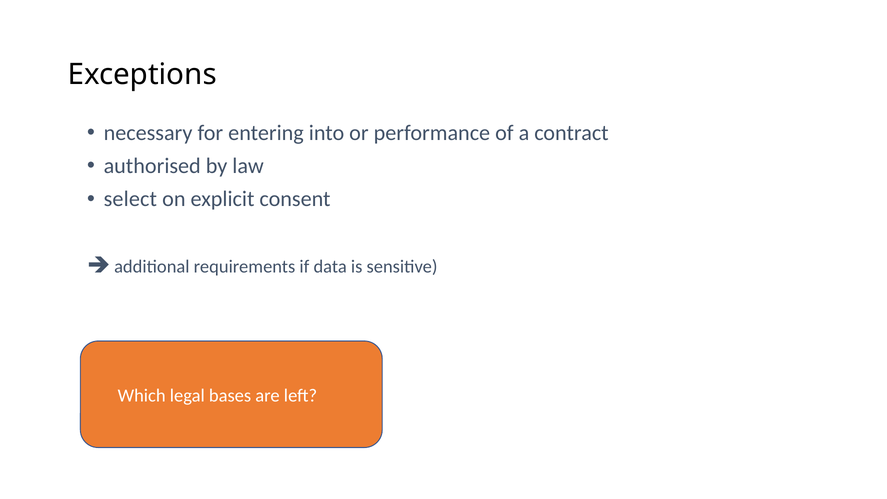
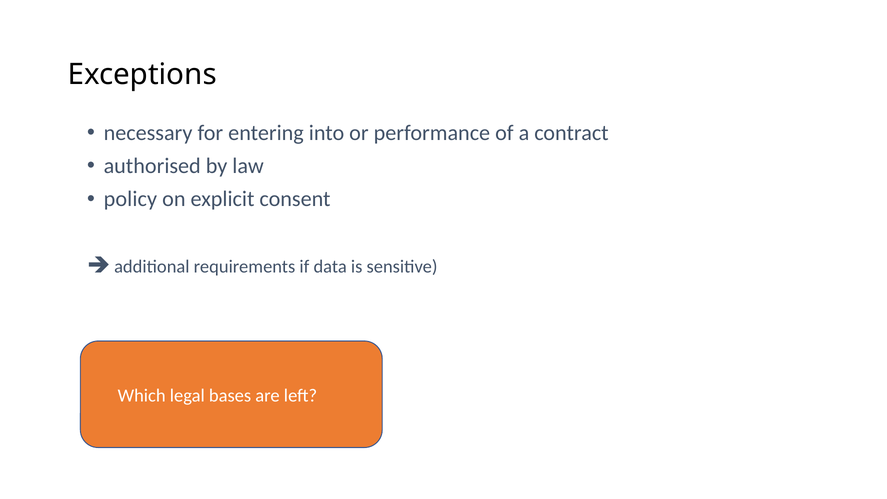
select: select -> policy (130, 199)
